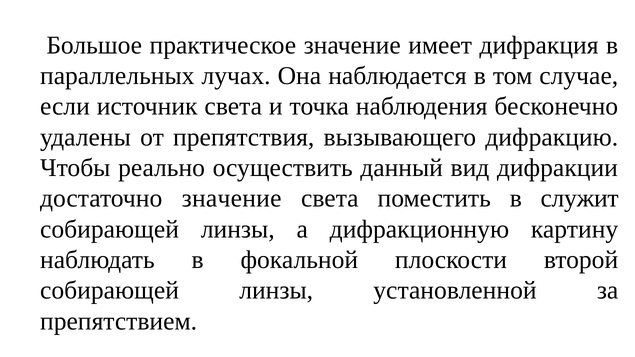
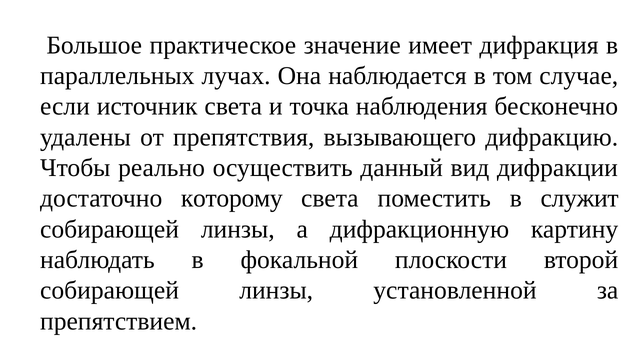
достаточно значение: значение -> которому (232, 199)
